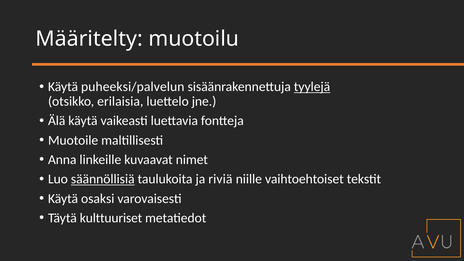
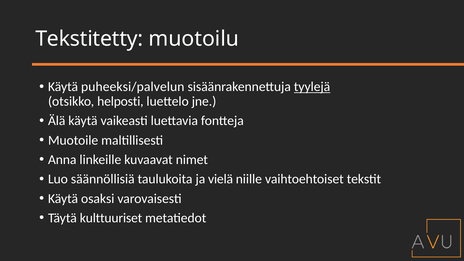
Määritelty: Määritelty -> Tekstitetty (89, 39)
erilaisia: erilaisia -> helposti (120, 101)
säännöllisiä underline: present -> none (103, 179)
riviä: riviä -> vielä (221, 179)
